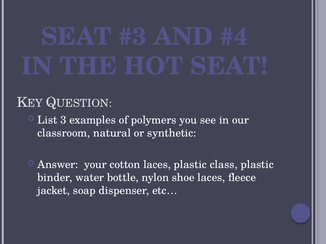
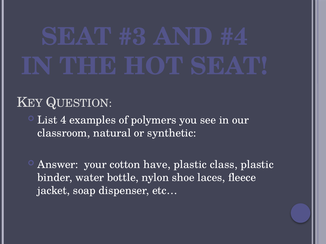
3: 3 -> 4 (63, 120)
cotton laces: laces -> have (157, 165)
